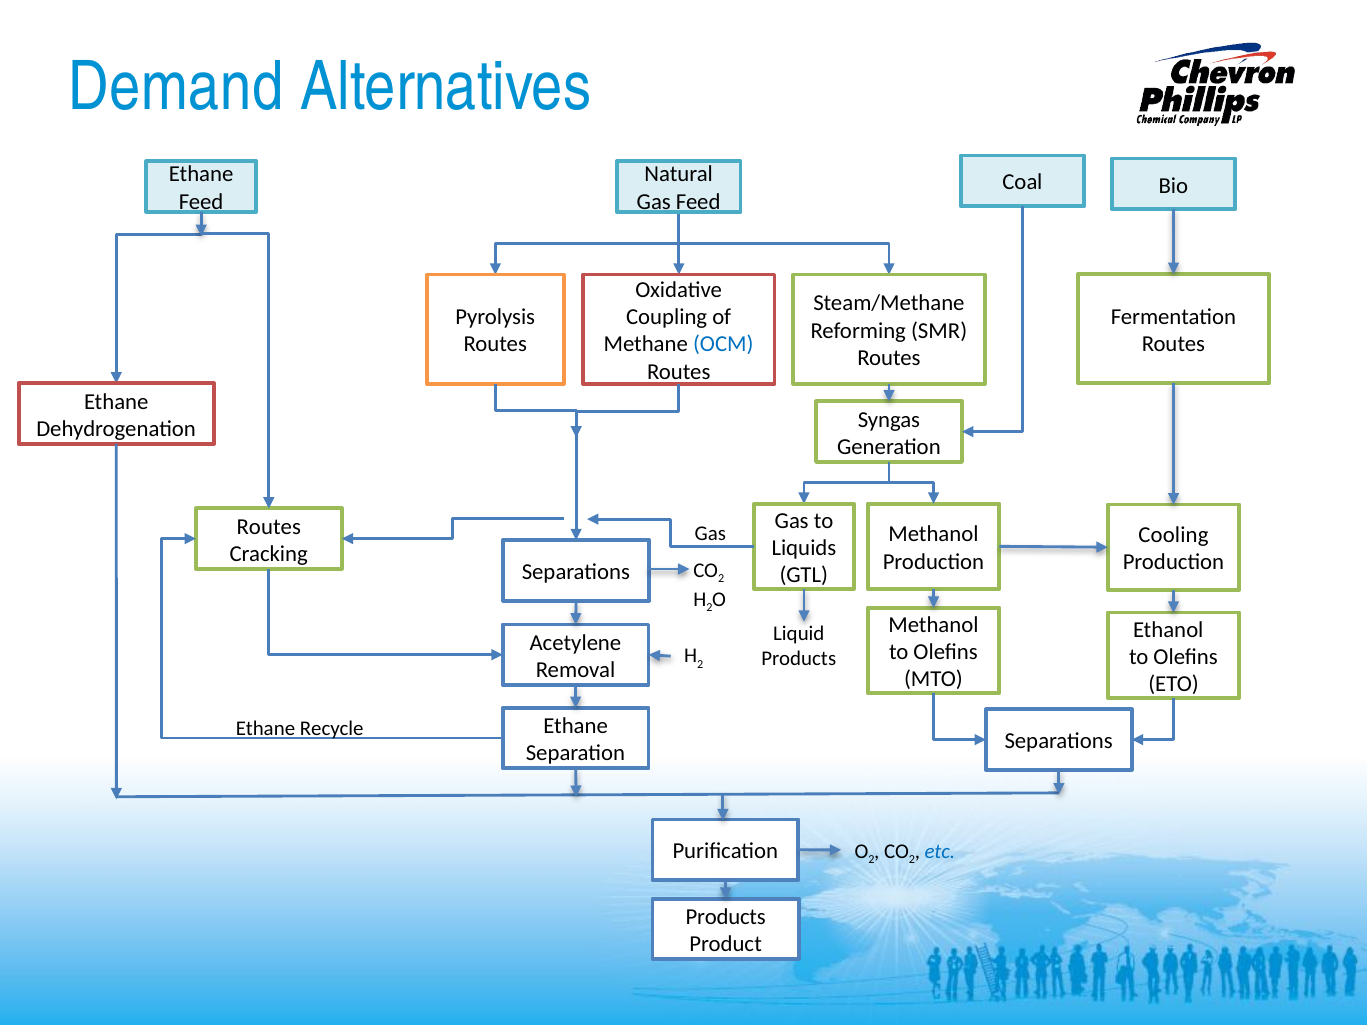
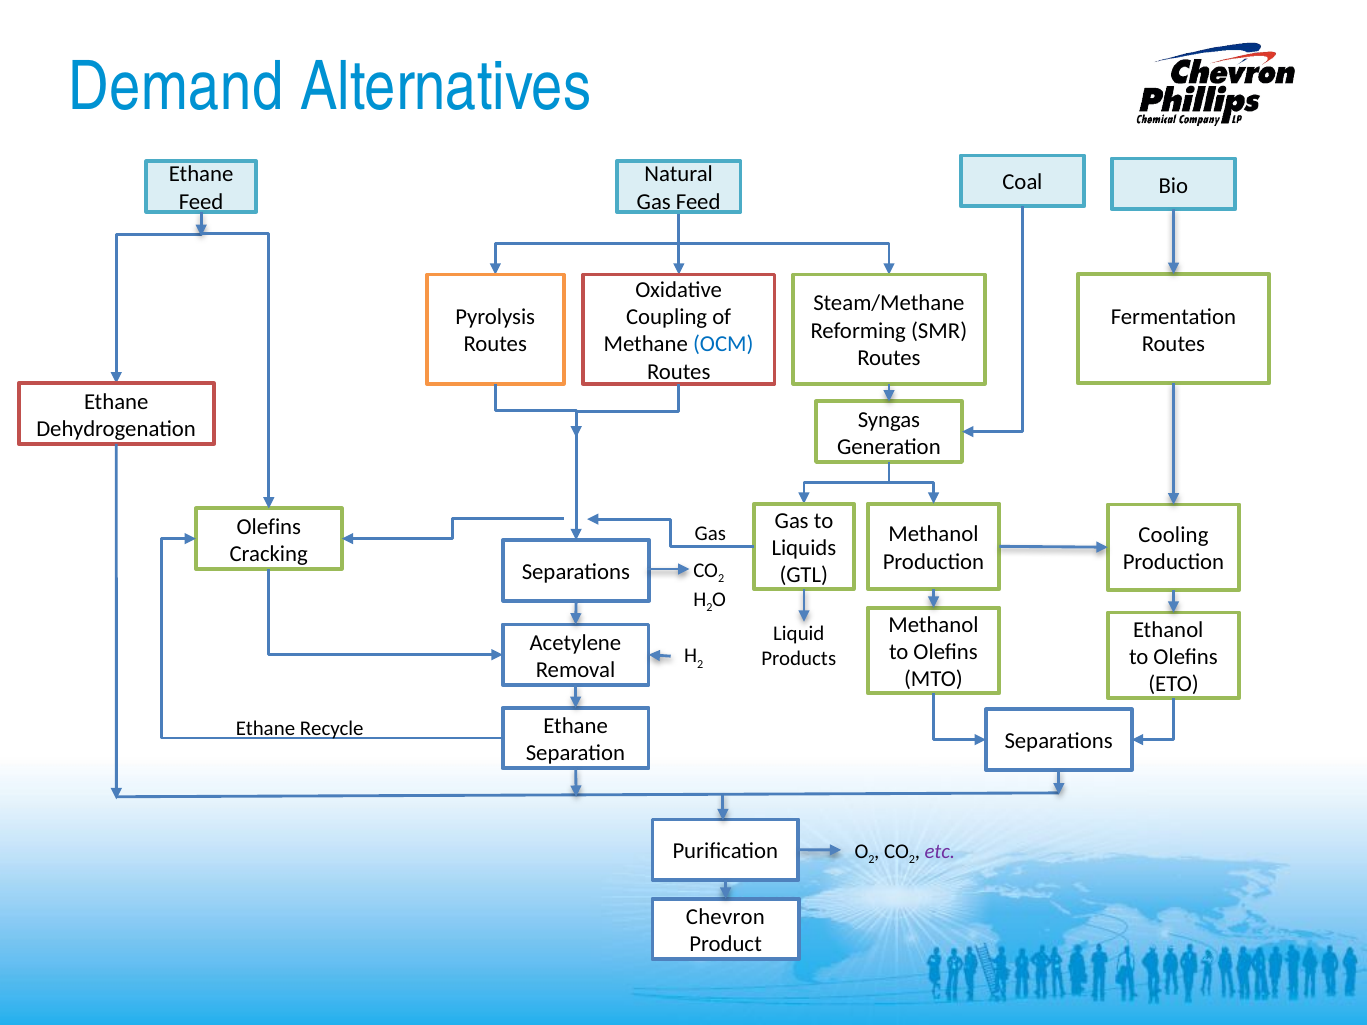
Routes: Routes -> Olefins (269, 527)
etc colour: blue -> purple (940, 852)
Products: Products -> Chevron (725, 917)
